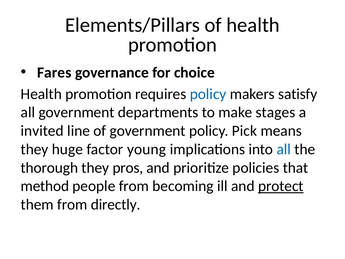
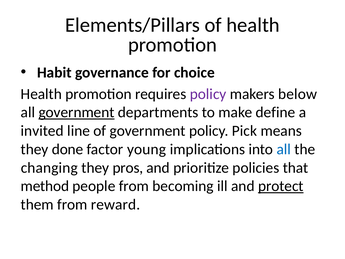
Fares: Fares -> Habit (54, 72)
policy colour: blue -> purple (208, 94)
satisfy: satisfy -> below (298, 94)
government underline: none -> present (76, 112)
stages: stages -> define (275, 112)
huge: huge -> done (68, 149)
thorough: thorough -> changing (49, 168)
directly: directly -> reward (116, 204)
